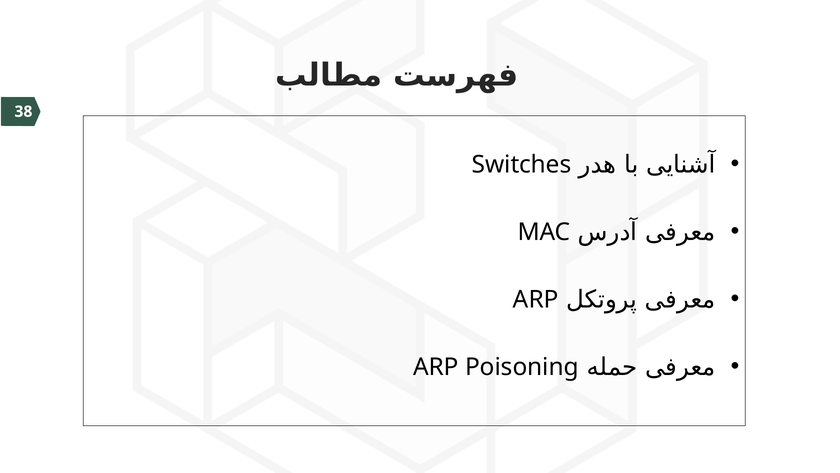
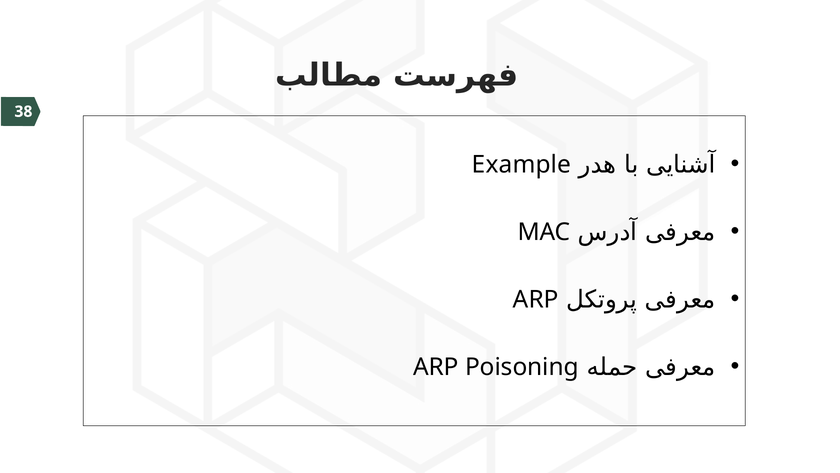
Switches: Switches -> Example (521, 164)
